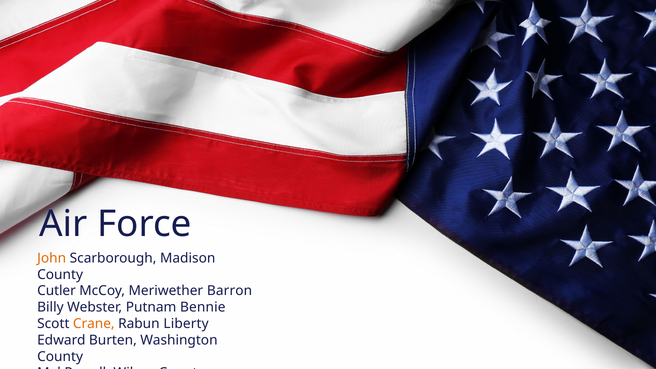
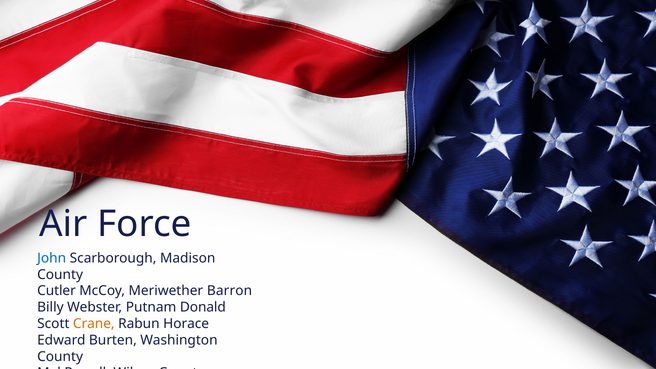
John colour: orange -> blue (52, 258)
Bennie: Bennie -> Donald (203, 307)
Liberty: Liberty -> Horace (186, 324)
